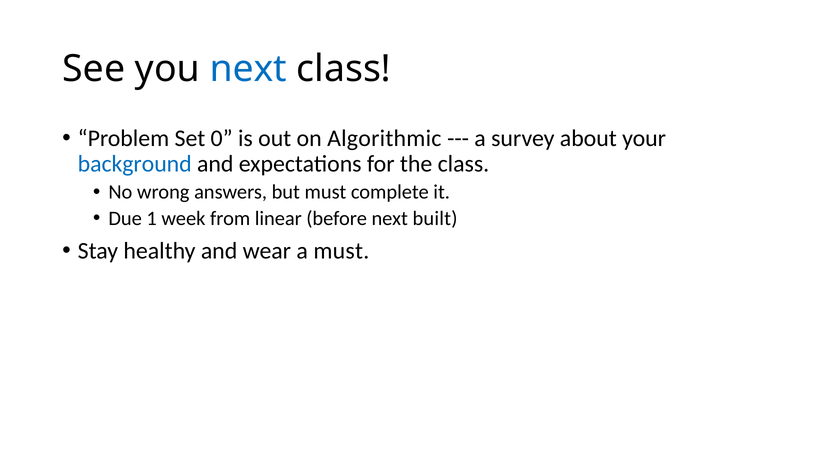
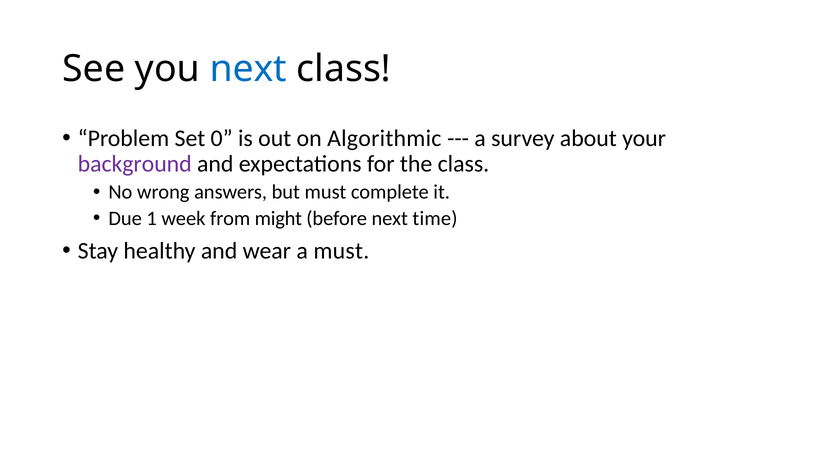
background colour: blue -> purple (135, 164)
linear: linear -> might (278, 219)
built: built -> time (435, 219)
